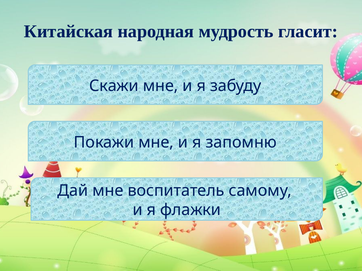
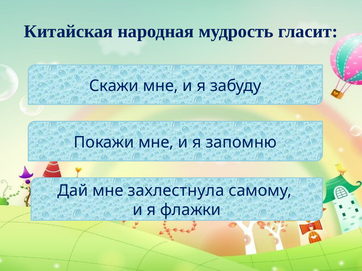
воспитатель: воспитатель -> захлестнула (176, 191)
